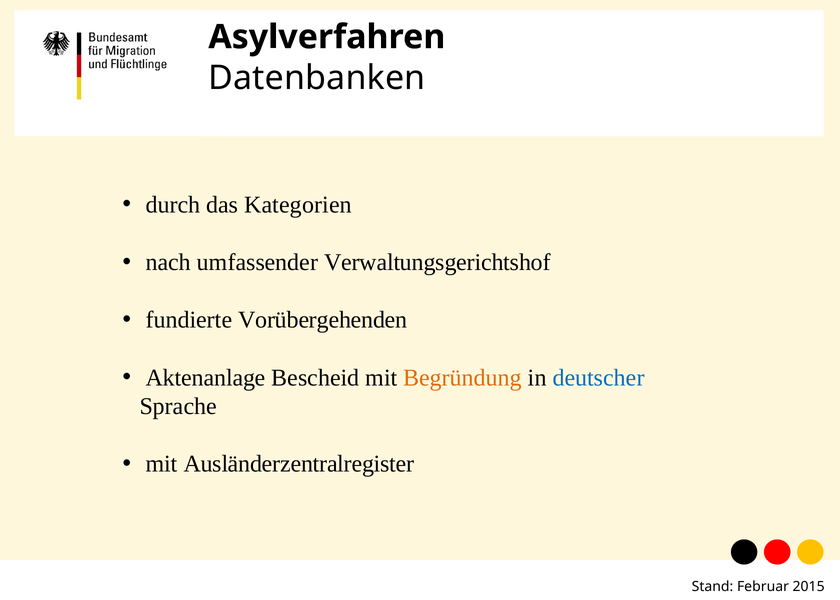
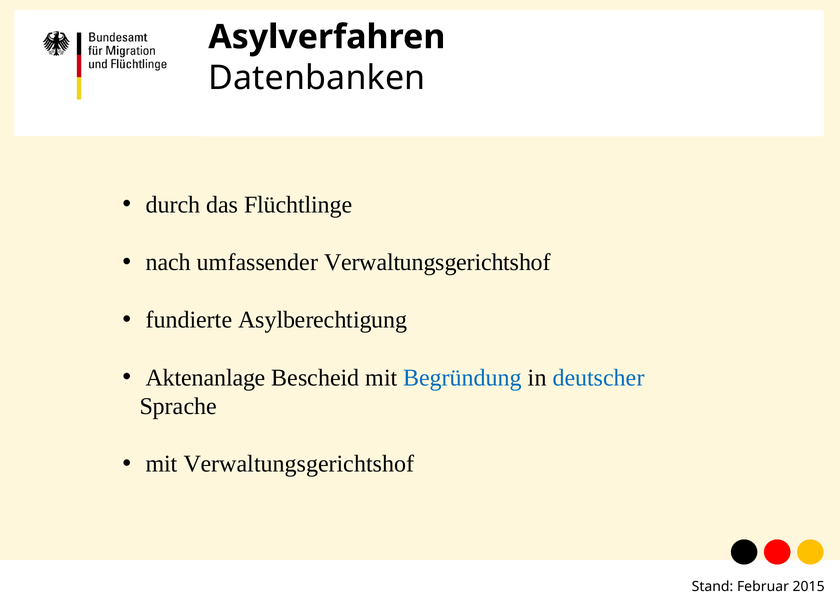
Kategorien: Kategorien -> Flüchtlinge (298, 205)
Vorübergehenden: Vorübergehenden -> Asylberechtigung (323, 320)
Begründung colour: orange -> blue (463, 378)
mit Ausländerzentralregister: Ausländerzentralregister -> Verwaltungsgerichtshof (299, 464)
